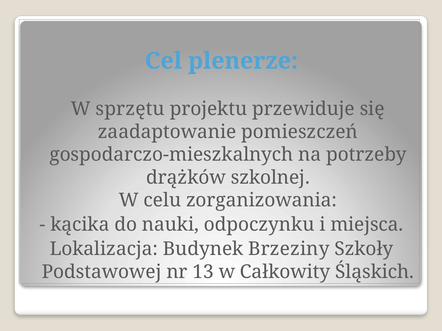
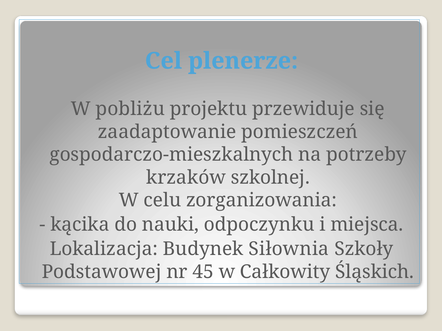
sprzętu: sprzętu -> pobliżu (130, 109)
drążków: drążków -> krzaków (186, 178)
Brzeziny: Brzeziny -> Siłownia (289, 249)
13: 13 -> 45 (203, 272)
